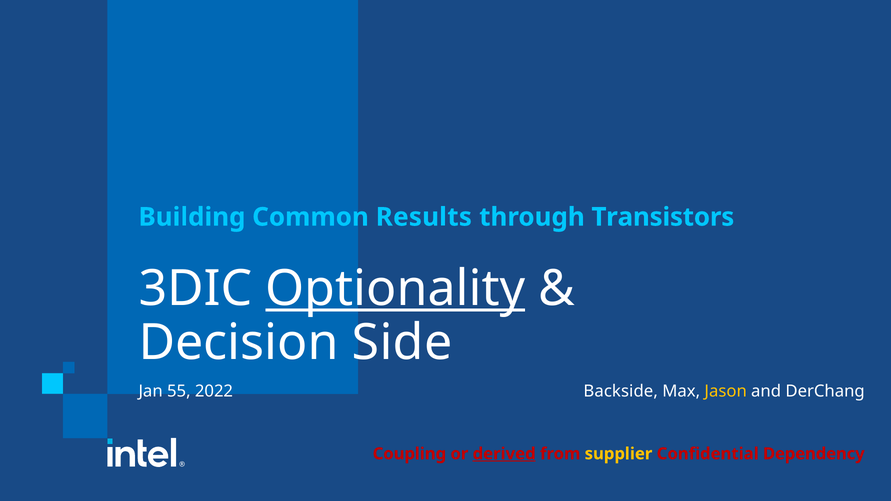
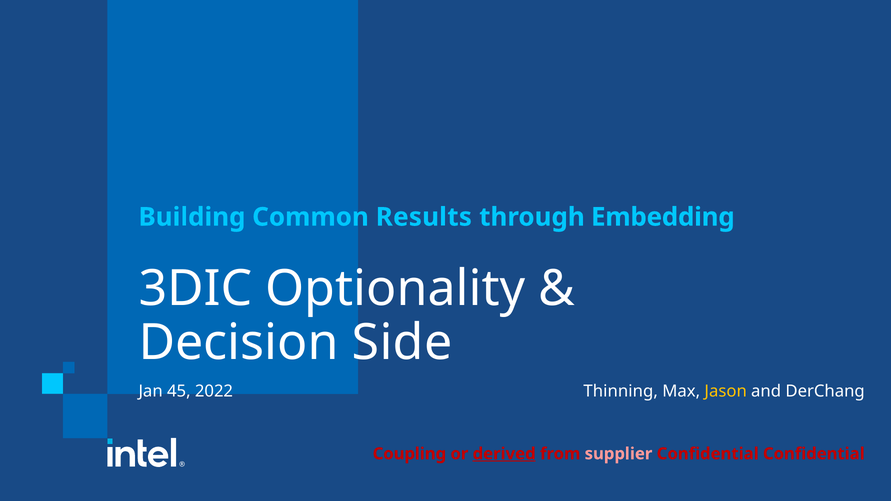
Transistors: Transistors -> Embedding (663, 217)
Optionality underline: present -> none (395, 289)
55: 55 -> 45 (179, 392)
Backside: Backside -> Thinning (621, 392)
supplier colour: yellow -> pink (618, 454)
Confidential Dependency: Dependency -> Confidential (814, 454)
